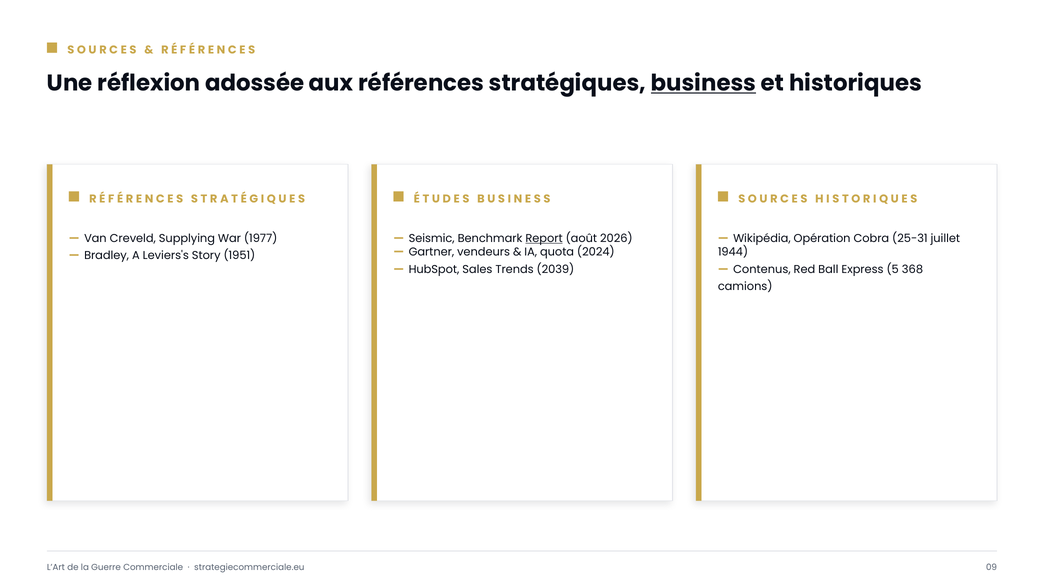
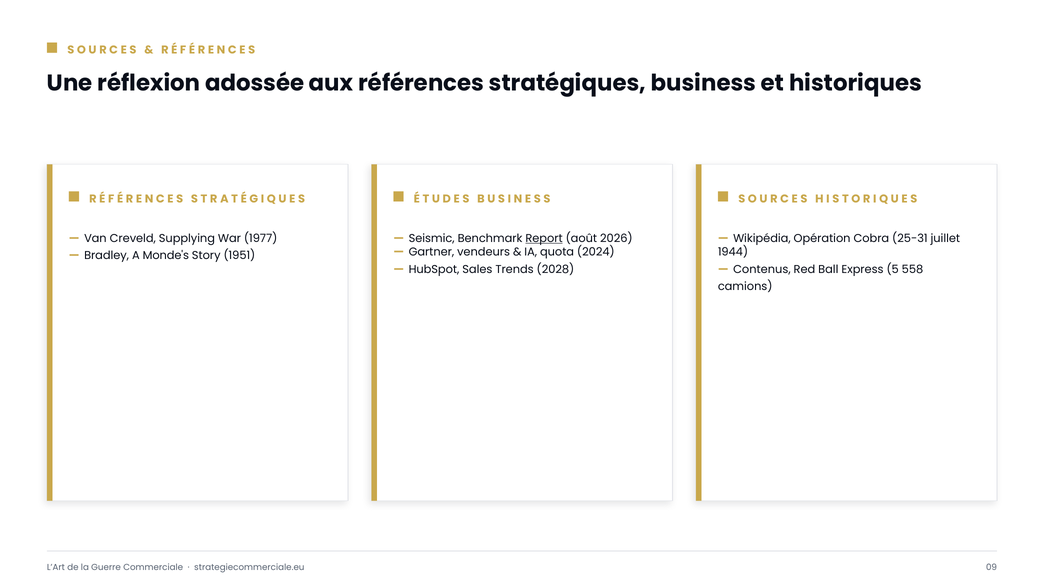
business underline: present -> none (703, 83)
Leviers's: Leviers's -> Monde's (166, 256)
2039: 2039 -> 2028 (555, 269)
368: 368 -> 558 (913, 269)
